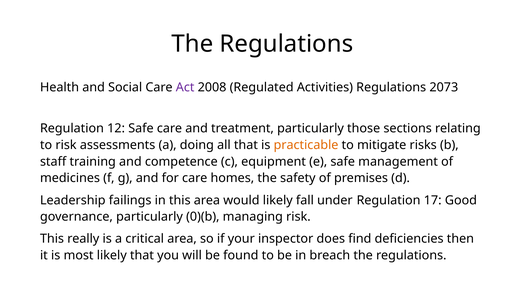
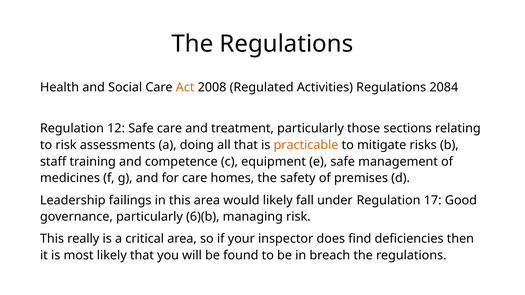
Act colour: purple -> orange (185, 87)
2073: 2073 -> 2084 (444, 87)
0)(b: 0)(b -> 6)(b (203, 217)
